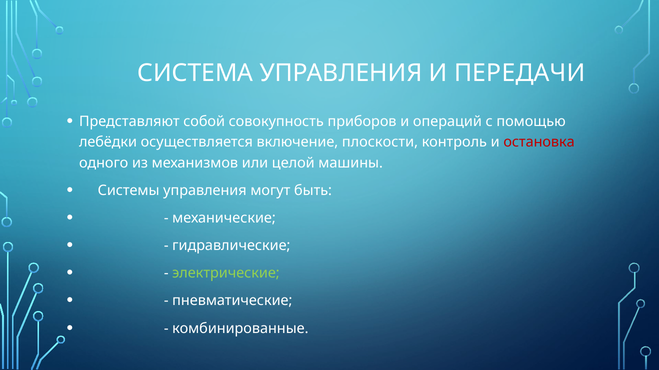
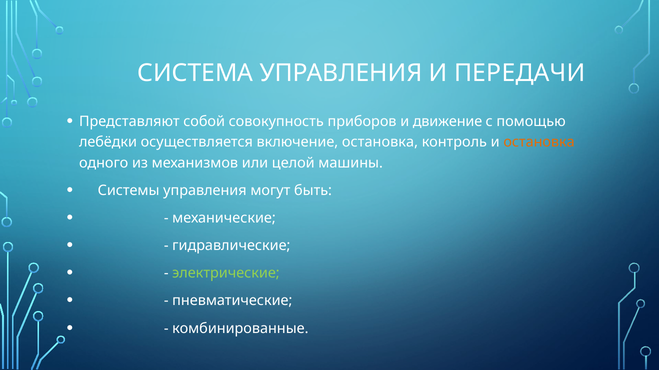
операций: операций -> движение (447, 122)
включение плоскости: плоскости -> остановка (380, 143)
остановка colour: red -> orange (539, 143)
